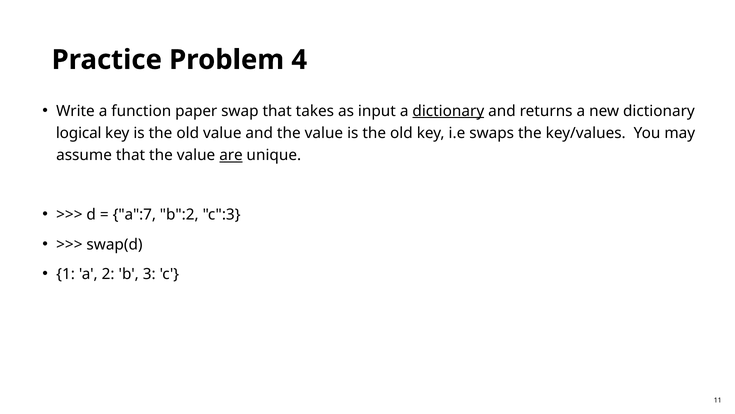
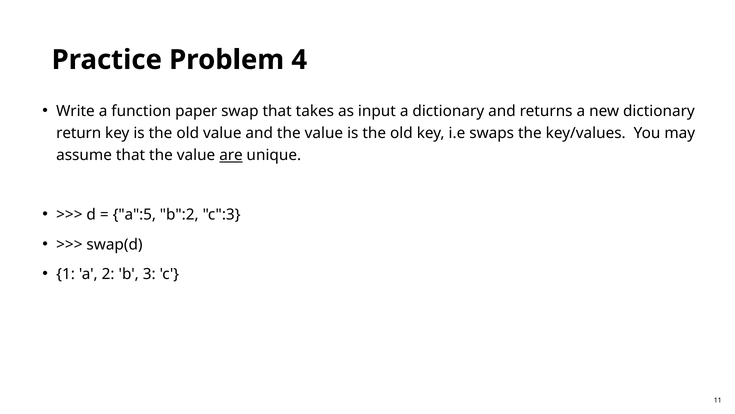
dictionary underline: present -> none (448, 111)
logical: logical -> return (79, 133)
a":7: a":7 -> a":5 (134, 214)
